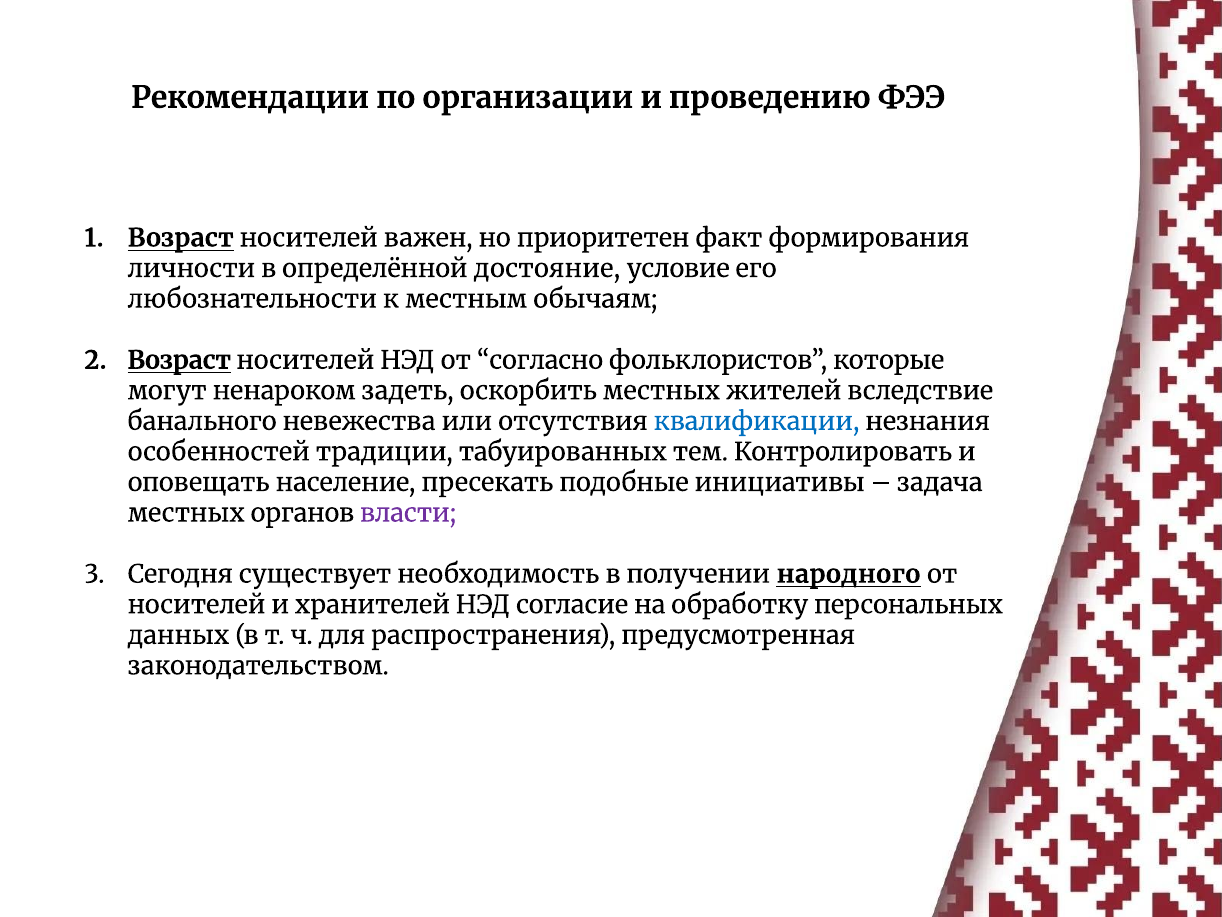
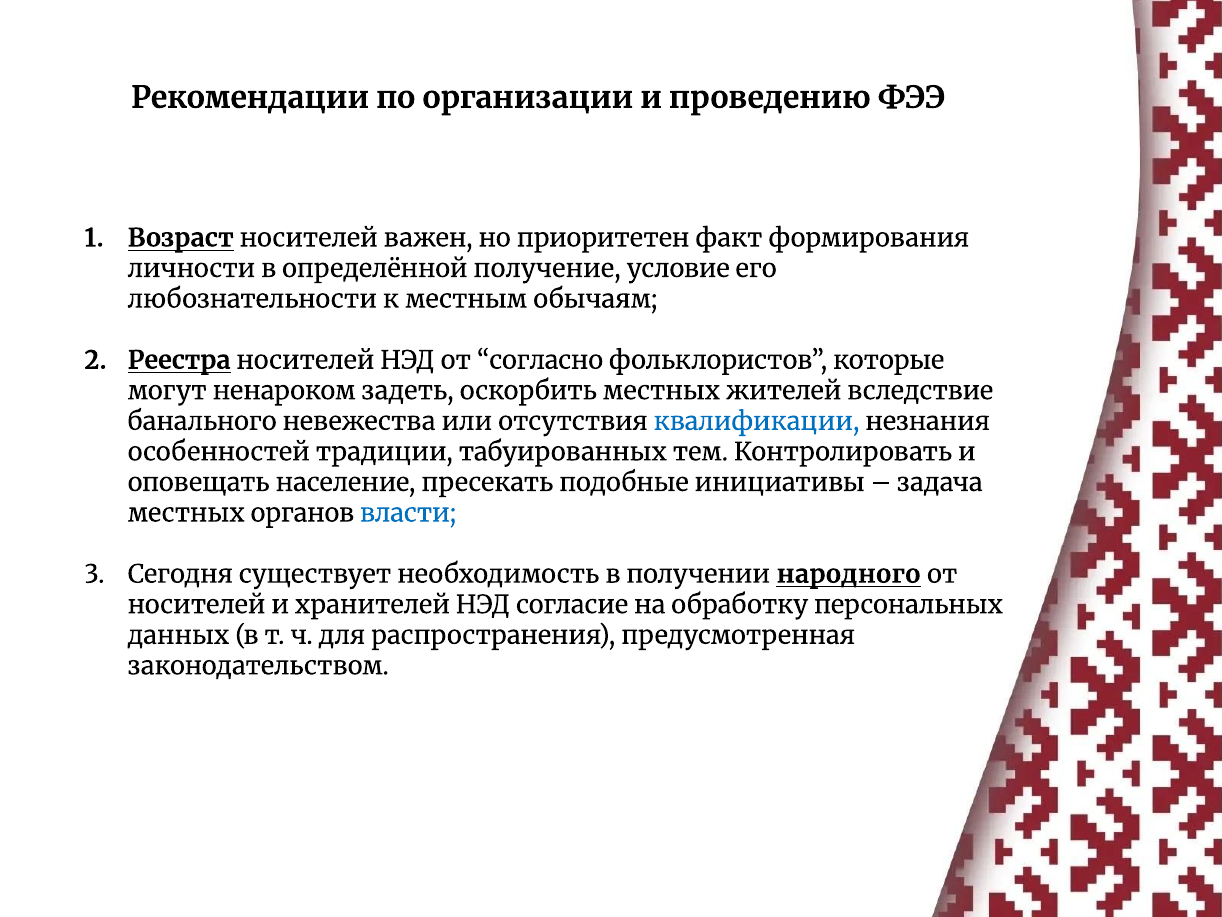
достояние: достояние -> получение (547, 269)
Возраст: Возраст -> Реестра (179, 360)
власти colour: purple -> blue (408, 513)
